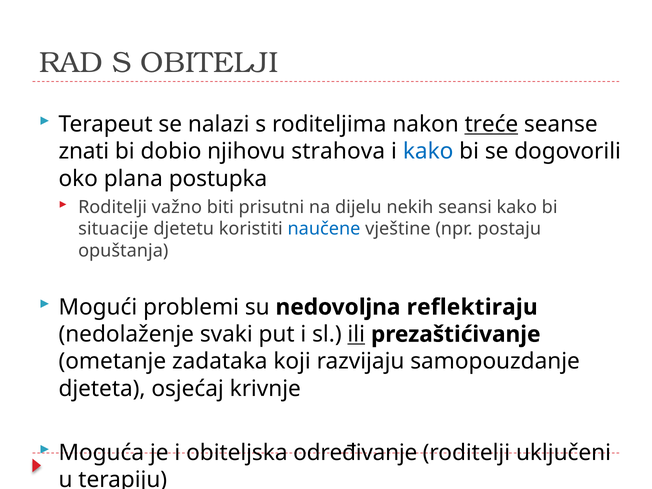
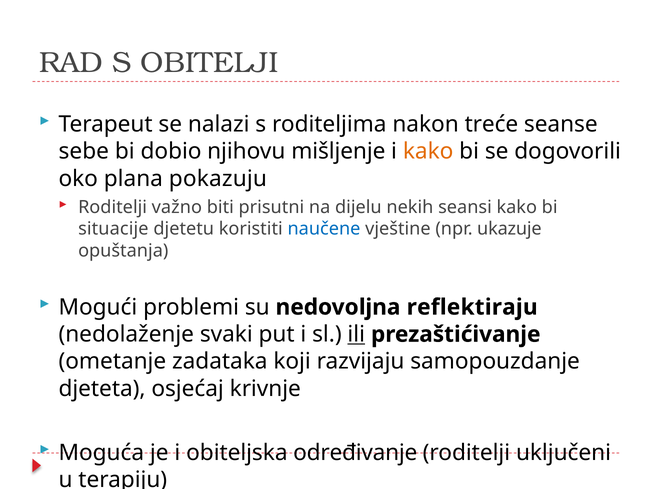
treće underline: present -> none (491, 124)
znati: znati -> sebe (84, 151)
strahova: strahova -> mišljenje (338, 151)
kako colour: blue -> orange (428, 151)
postupka: postupka -> pokazuju (218, 179)
postaju: postaju -> ukazuje (509, 229)
